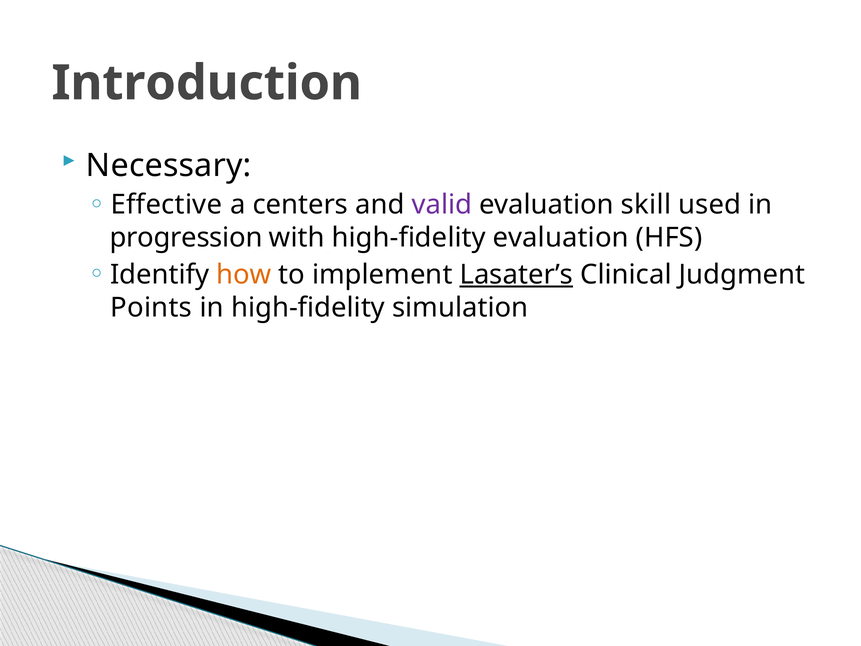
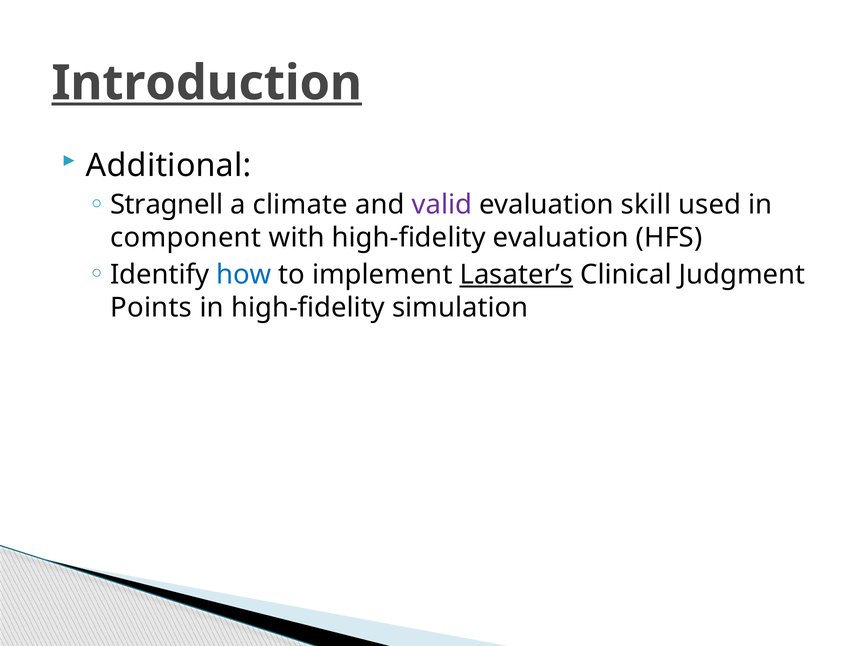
Introduction underline: none -> present (207, 83)
Necessary: Necessary -> Additional (169, 165)
Effective: Effective -> Stragnell (167, 205)
centers: centers -> climate (300, 205)
progression: progression -> component (186, 238)
how colour: orange -> blue (244, 275)
